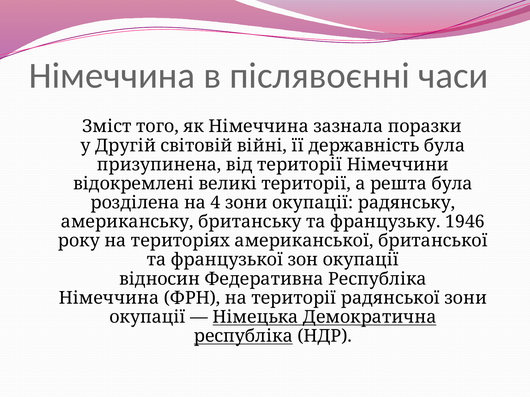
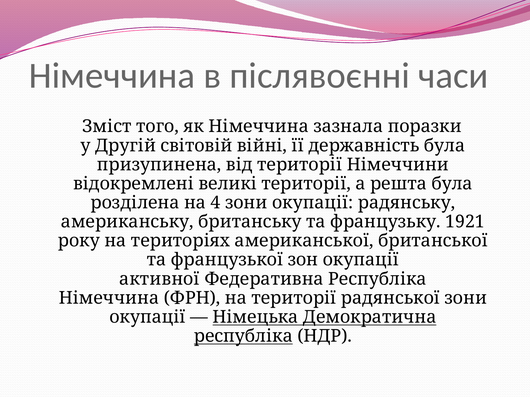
1946: 1946 -> 1921 (465, 222)
відносин: відносин -> активної (159, 279)
